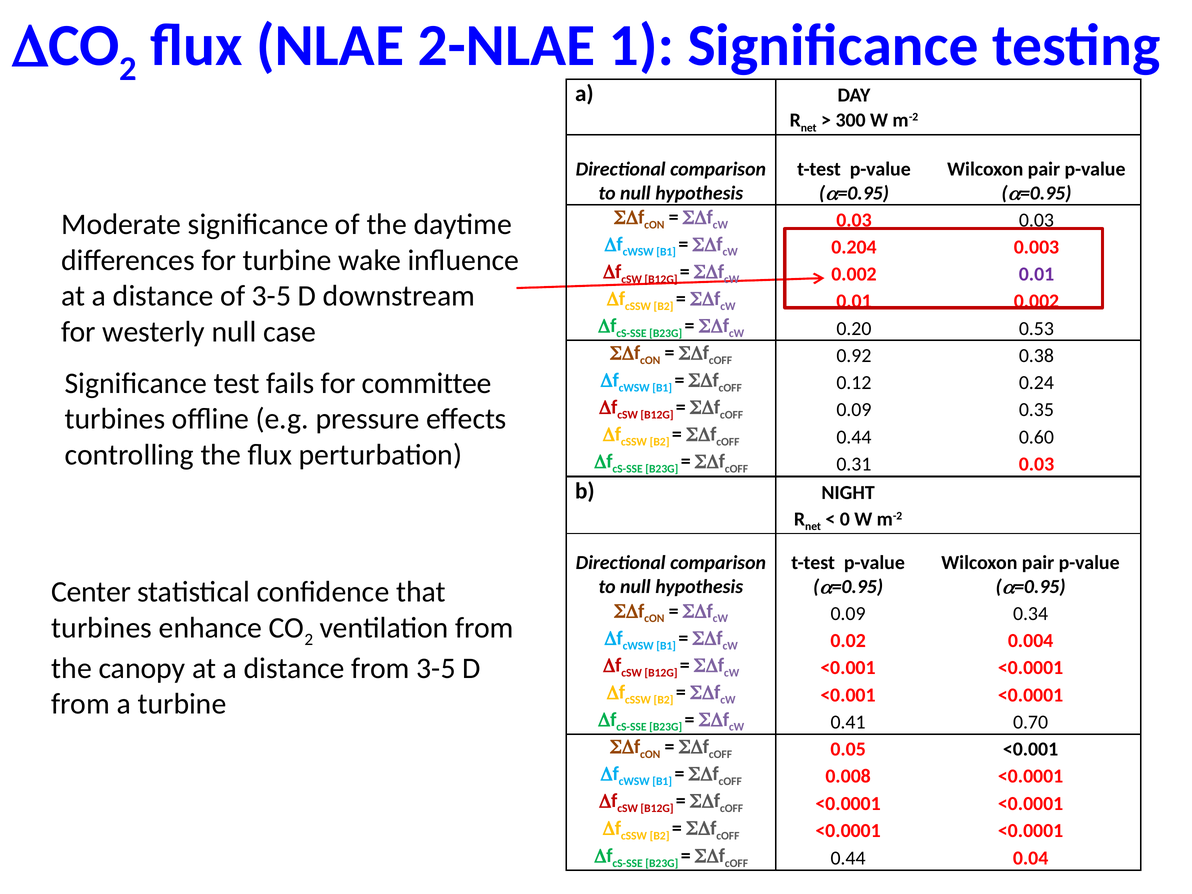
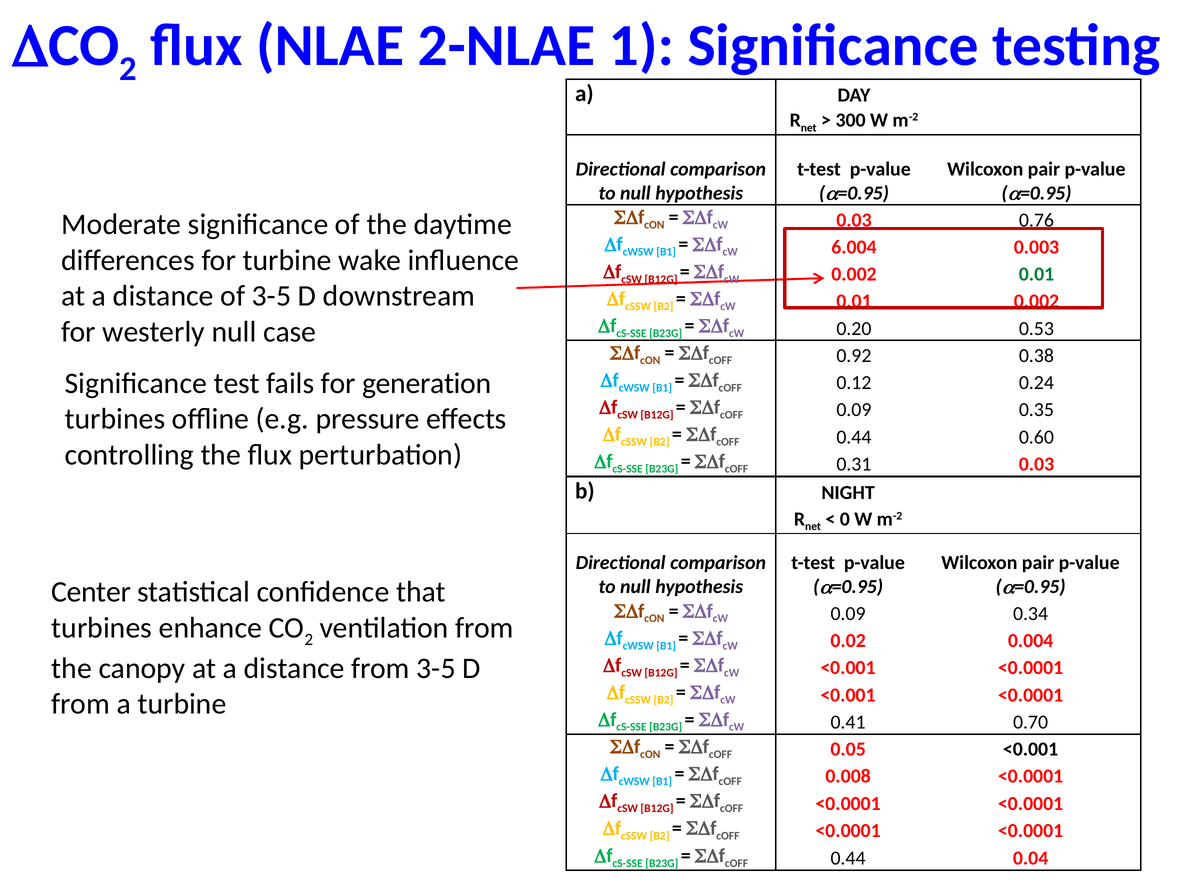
0.03 0.03: 0.03 -> 0.76 (1036, 220)
0.204: 0.204 -> 6.004 (854, 247)
0.01 colour: purple -> green (1037, 274)
committee: committee -> generation (427, 383)
